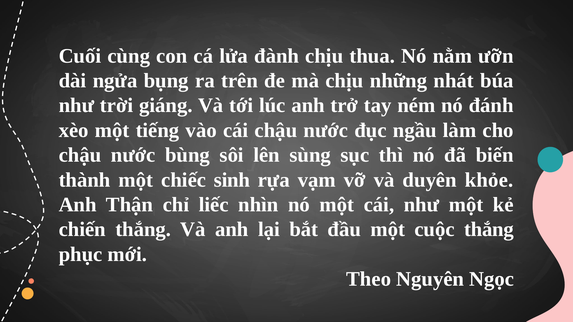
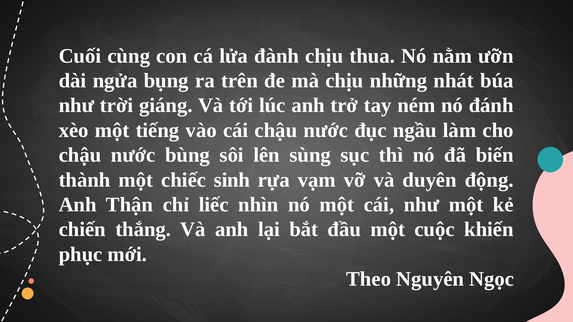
khỏe: khỏe -> động (489, 180)
cuộc thắng: thắng -> khiến (489, 230)
